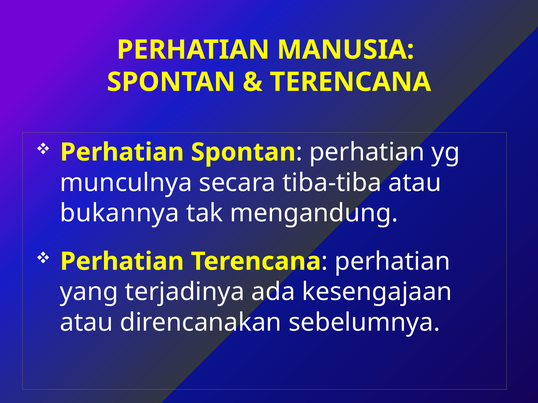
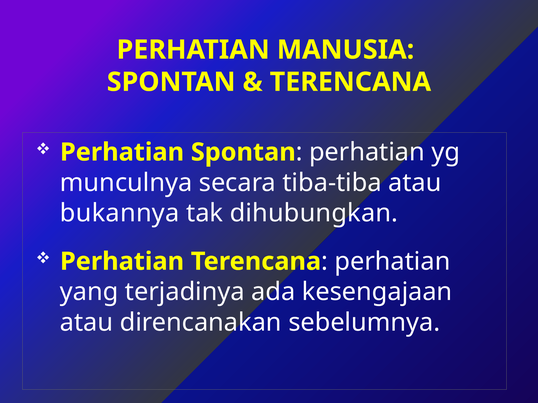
mengandung: mengandung -> dihubungkan (314, 213)
